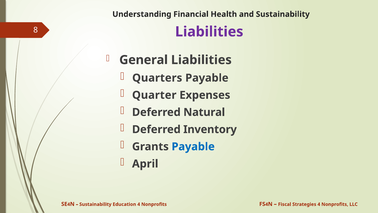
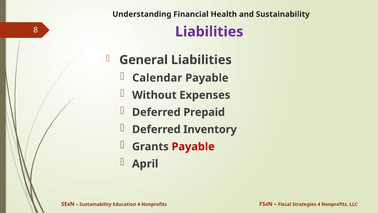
Quarters: Quarters -> Calendar (157, 78)
Quarter: Quarter -> Without (154, 95)
Natural: Natural -> Prepaid (204, 112)
Payable colour: blue -> red (193, 146)
